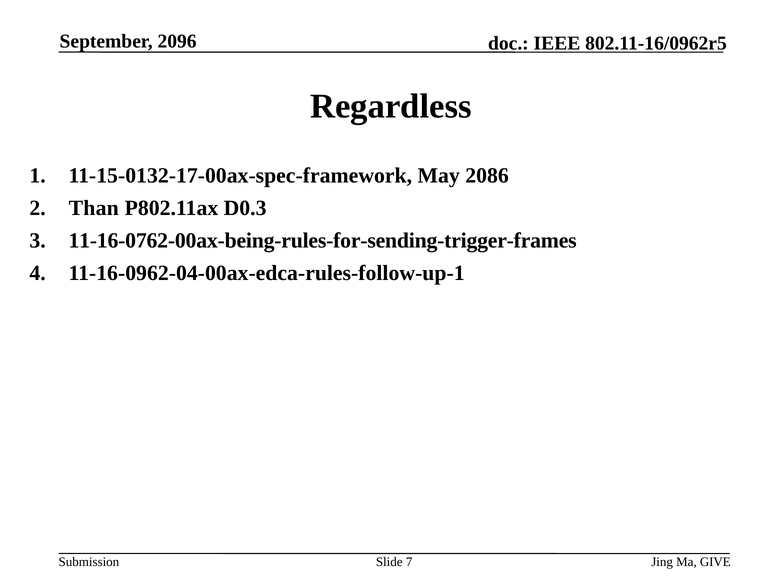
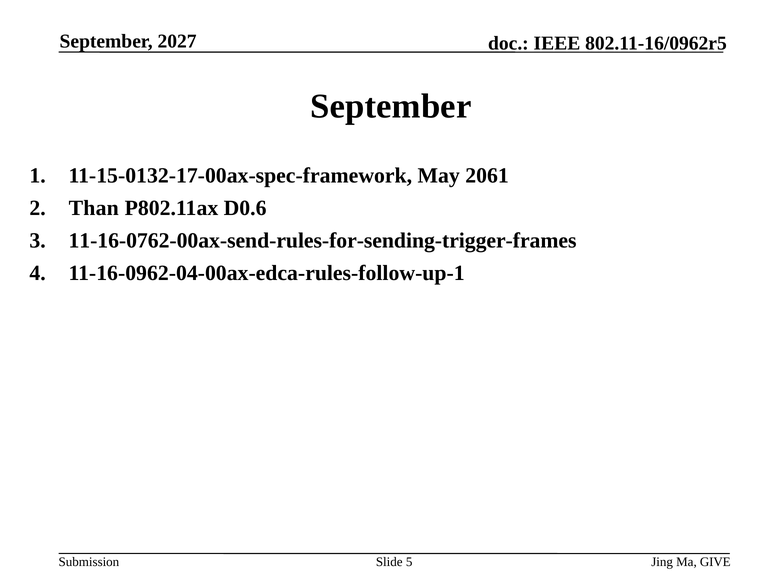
2096: 2096 -> 2027 (177, 41)
Regardless: Regardless -> September (391, 107)
2086: 2086 -> 2061 (487, 176)
D0.3: D0.3 -> D0.6 (245, 208)
11-16-0762-00ax-being-rules-for-sending-trigger-frames: 11-16-0762-00ax-being-rules-for-sending-trigger-frames -> 11-16-0762-00ax-send-rules-for-sending-trigger-frames (323, 241)
7: 7 -> 5 (409, 562)
